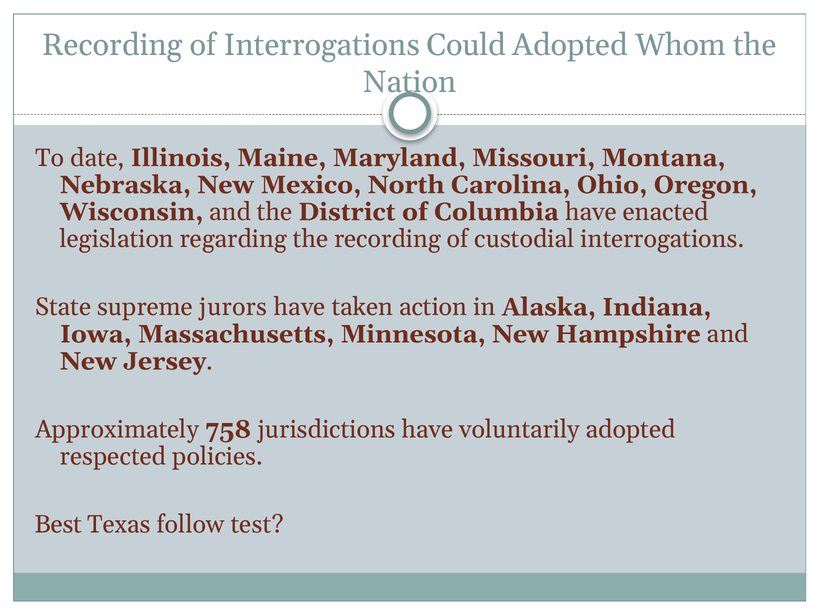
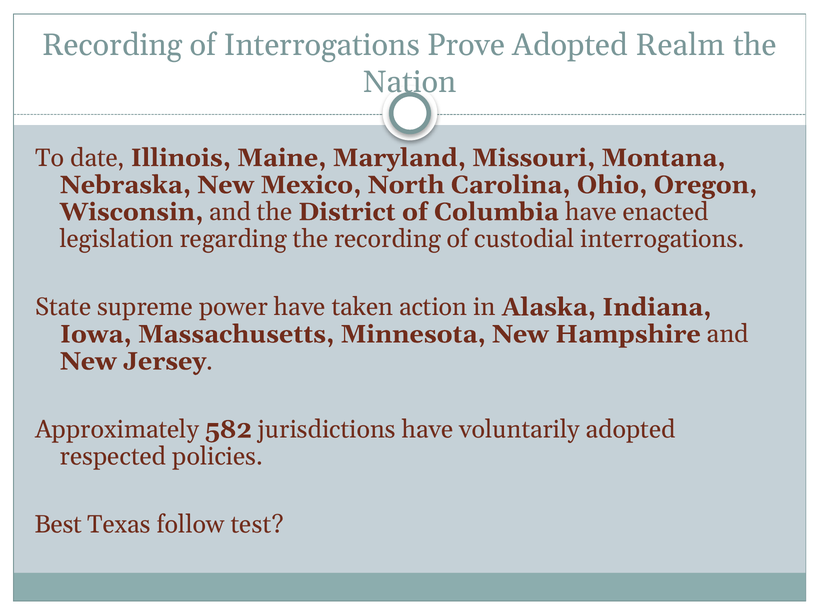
Could: Could -> Prove (466, 45)
Whom: Whom -> Realm (680, 45)
jurors: jurors -> power (233, 307)
758: 758 -> 582 (228, 429)
